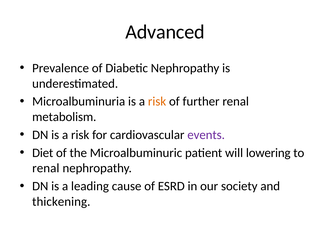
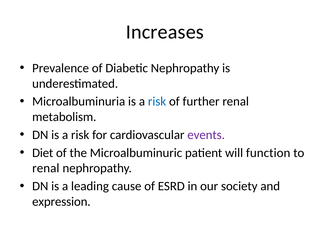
Advanced: Advanced -> Increases (165, 32)
risk colour: orange -> blue (157, 101)
lowering: lowering -> function (268, 153)
thickening: thickening -> expression (61, 201)
